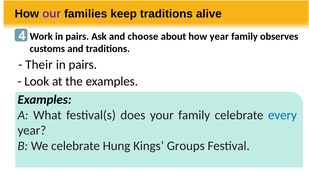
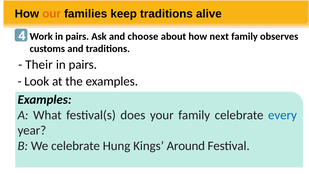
our colour: purple -> orange (52, 14)
how year: year -> next (219, 36)
Groups: Groups -> Around (186, 146)
